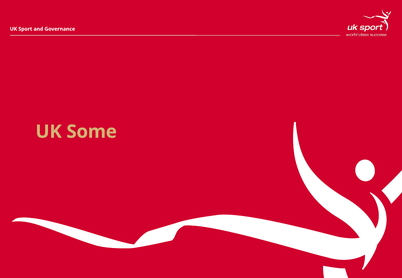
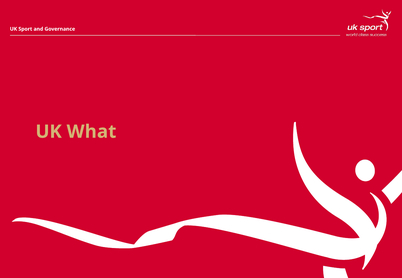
Some: Some -> What (91, 132)
